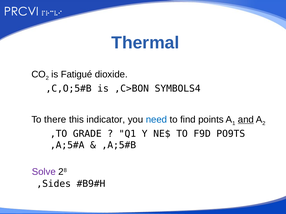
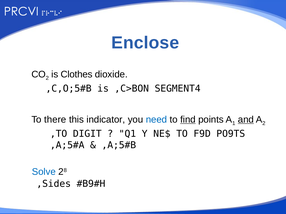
Thermal: Thermal -> Enclose (145, 43)
Fatigué: Fatigué -> Clothes (77, 75)
SYMBOLS4: SYMBOLS4 -> SEGMENT4 (178, 89)
find underline: none -> present (188, 120)
GRADE: GRADE -> DIGIT (87, 134)
Solve colour: purple -> blue (44, 172)
